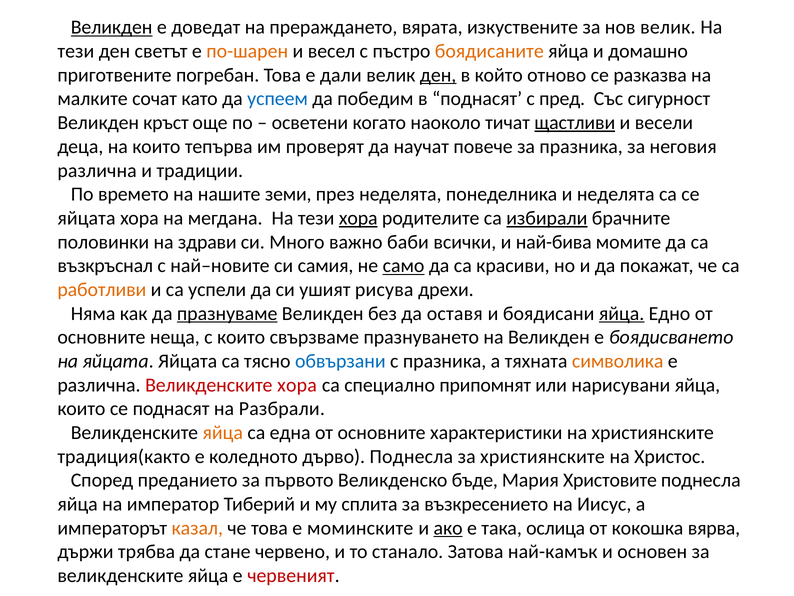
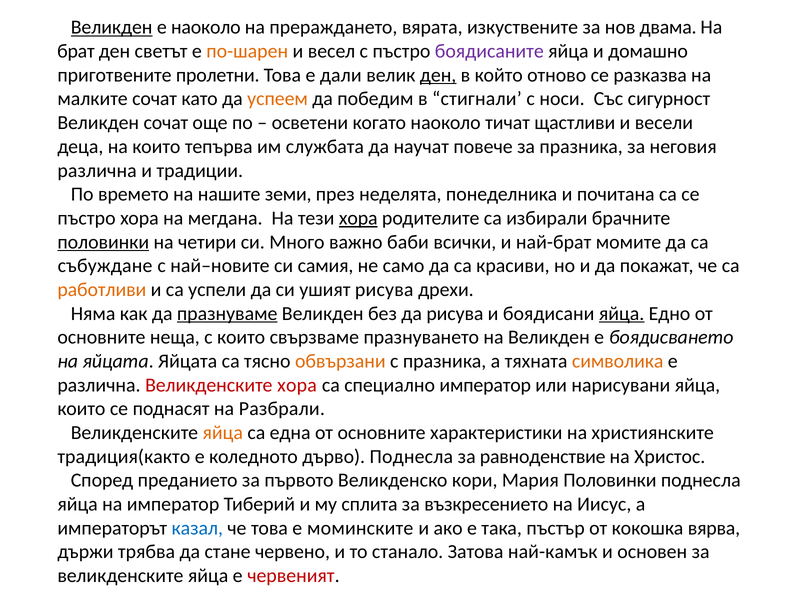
е доведат: доведат -> наоколо (206, 27)
нов велик: велик -> двама (668, 27)
тези: тези -> брат (76, 51)
боядисаните colour: orange -> purple (489, 51)
погребан: погребан -> пролетни (218, 75)
успеем colour: blue -> orange (278, 99)
в поднасят: поднасят -> стигнали (477, 99)
пред: пред -> носи (562, 99)
Великден кръст: кръст -> сочат (166, 123)
щастливи underline: present -> none (575, 123)
проверят: проверят -> службата (325, 146)
и неделята: неделята -> почитана (616, 194)
яйцата: яйцата -> пъстро (87, 218)
избирали underline: present -> none (547, 218)
половинки underline: none -> present (103, 242)
здрави: здрави -> четири (207, 242)
най-бива: най-бива -> най-брат (554, 242)
възкръснал: възкръснал -> събуждане (105, 266)
само underline: present -> none (404, 266)
да оставя: оставя -> рисува (455, 313)
обвързани colour: blue -> orange (340, 361)
специално припомнят: припомнят -> император (485, 385)
за християнските: християнските -> равноденствие (543, 456)
бъде: бъде -> кори (475, 480)
Мария Христовите: Христовите -> Половинки (610, 480)
казал colour: orange -> blue (197, 528)
ако underline: present -> none (448, 528)
ослица: ослица -> пъстър (556, 528)
